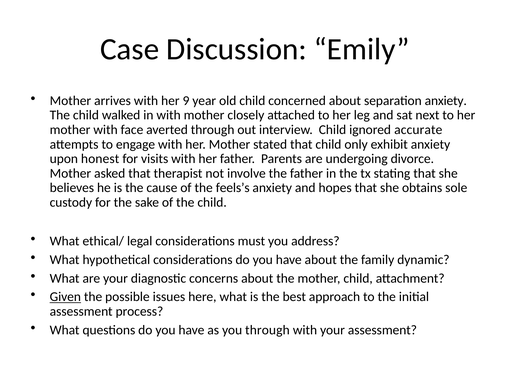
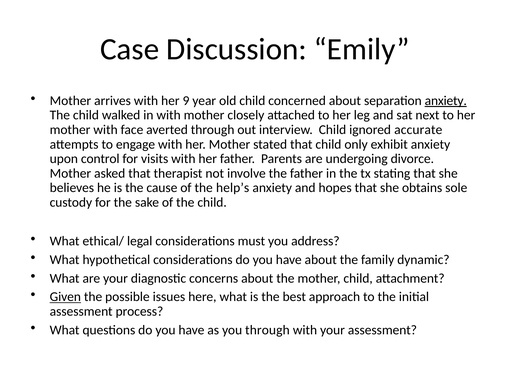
anxiety underline: none -> present (446, 101)
honest: honest -> control (100, 159)
feels’s: feels’s -> help’s (233, 188)
